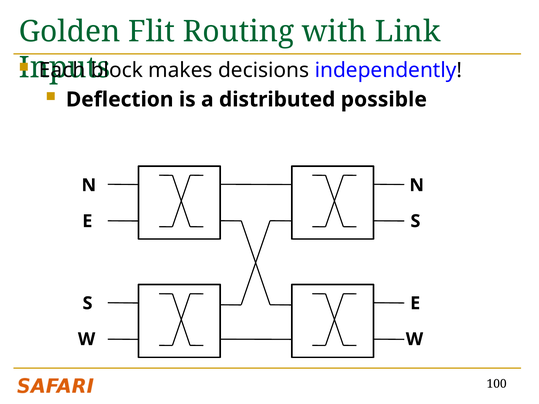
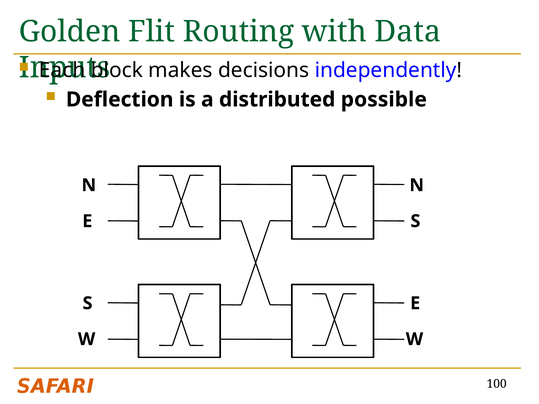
Link: Link -> Data (408, 32)
